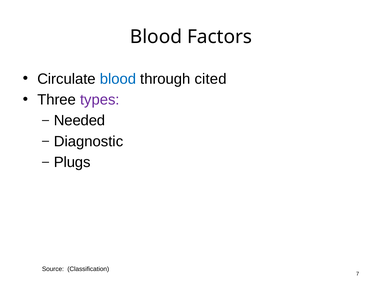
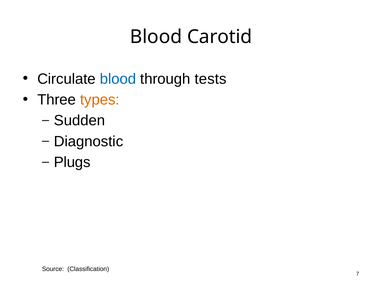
Factors: Factors -> Carotid (220, 37)
cited: cited -> tests (211, 79)
types colour: purple -> orange (100, 100)
Needed: Needed -> Sudden (80, 120)
